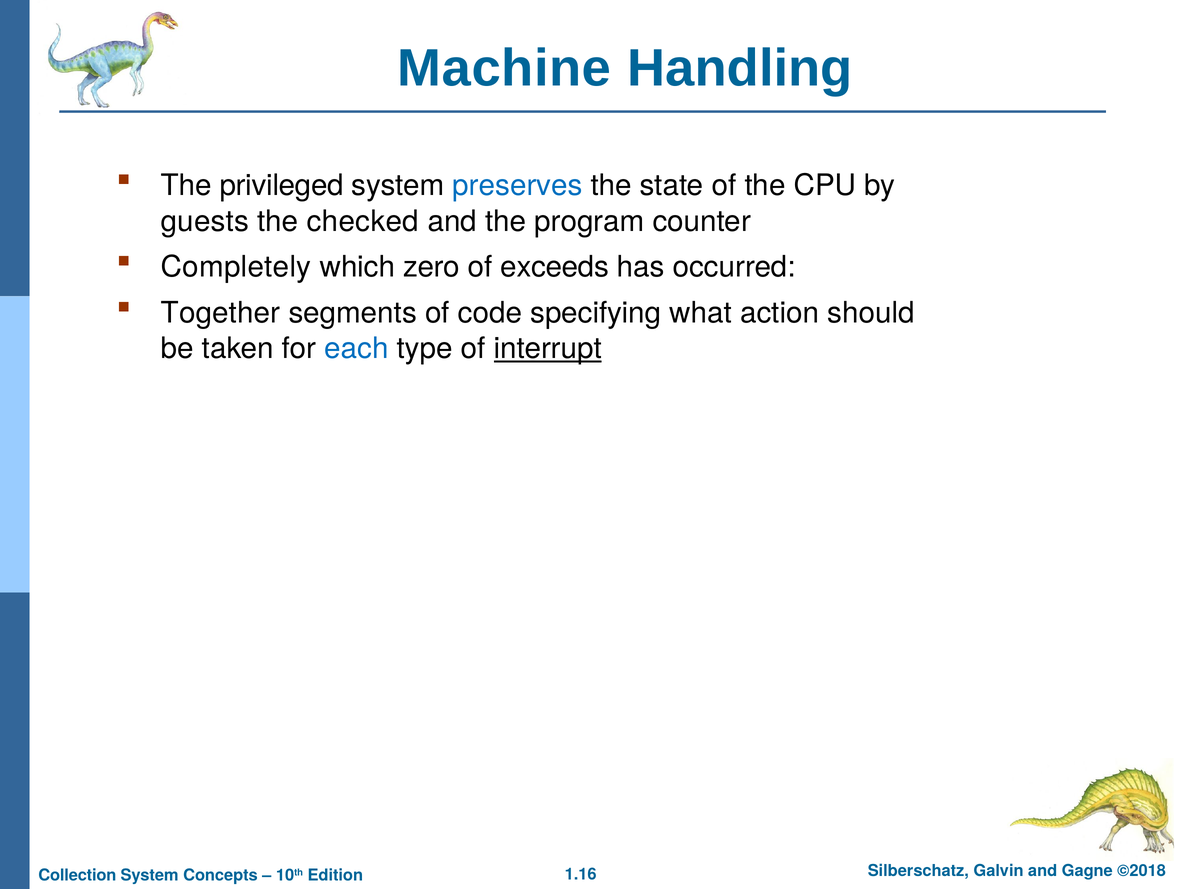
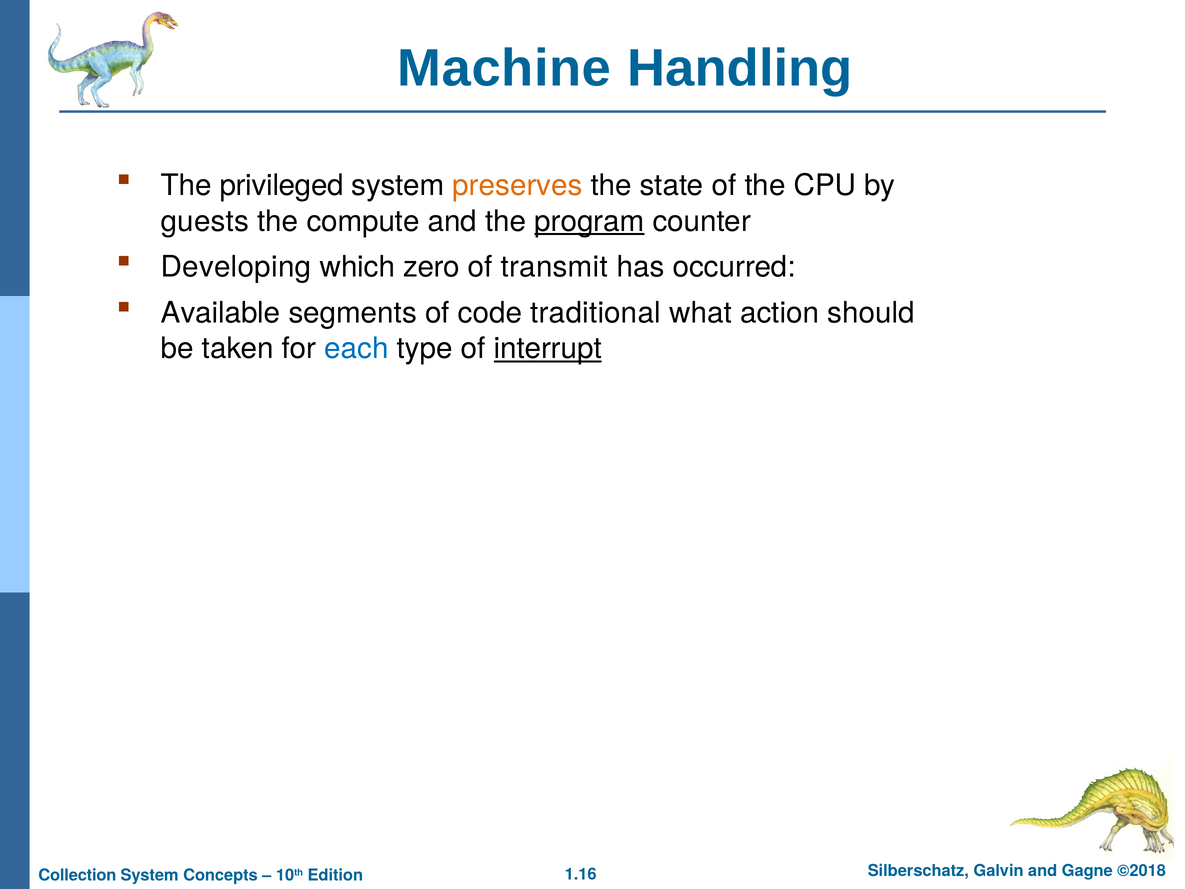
preserves colour: blue -> orange (517, 186)
checked: checked -> compute (363, 221)
program underline: none -> present (589, 221)
Completely: Completely -> Developing (236, 267)
exceeds: exceeds -> transmit (554, 267)
Together: Together -> Available (221, 313)
specifying: specifying -> traditional (596, 313)
